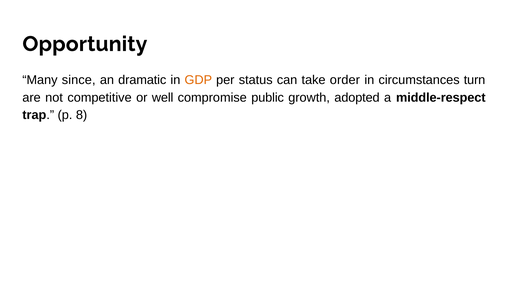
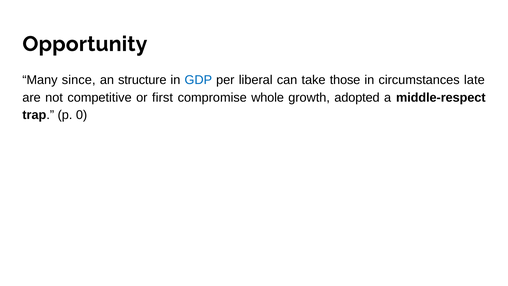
dramatic: dramatic -> structure (142, 80)
GDP colour: orange -> blue (198, 80)
status: status -> liberal (256, 80)
order: order -> those (345, 80)
turn: turn -> late (474, 80)
well: well -> first (163, 97)
public: public -> whole (268, 97)
8: 8 -> 0 (82, 115)
